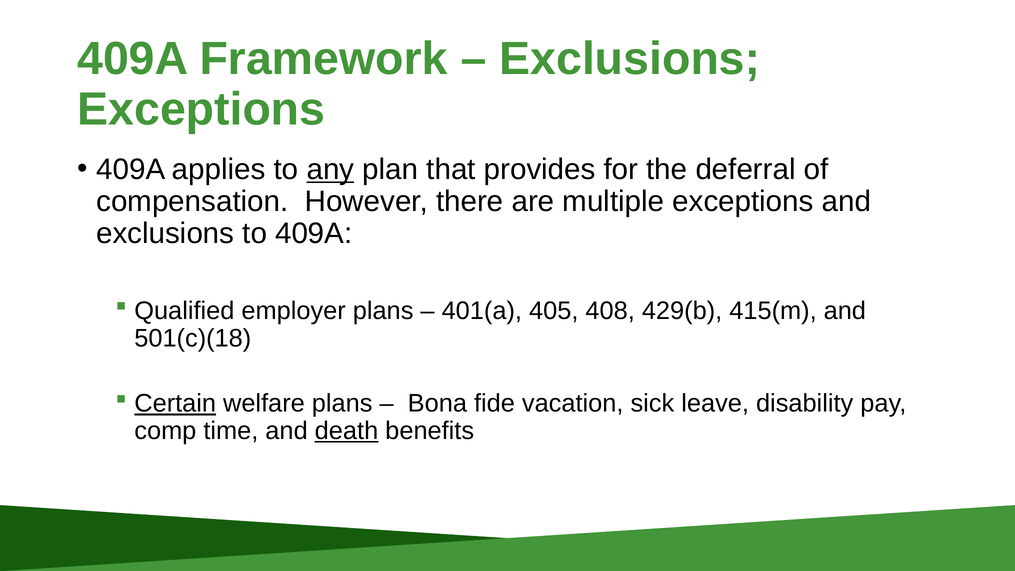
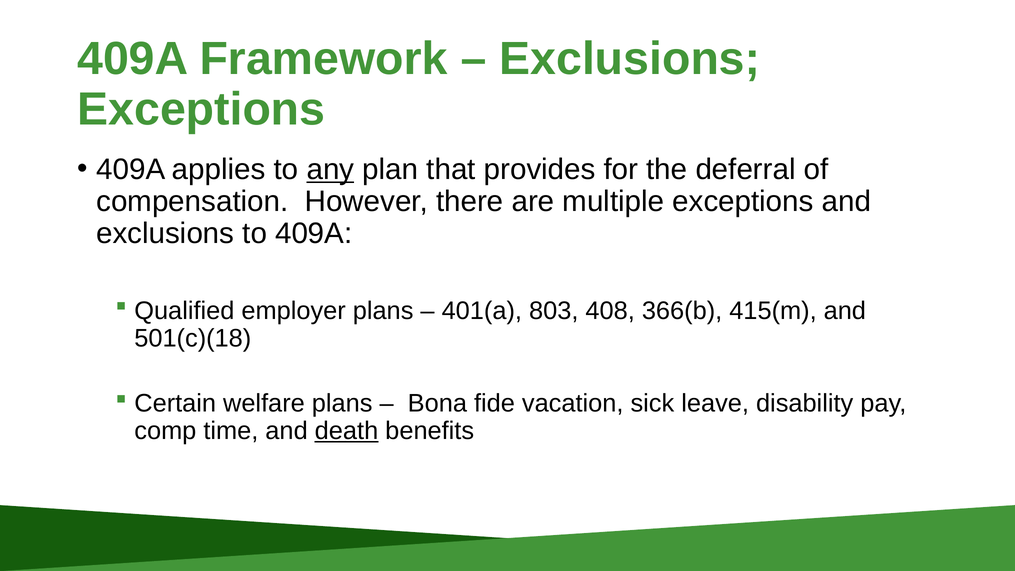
405: 405 -> 803 (554, 311)
429(b: 429(b -> 366(b (682, 311)
Certain underline: present -> none (175, 404)
